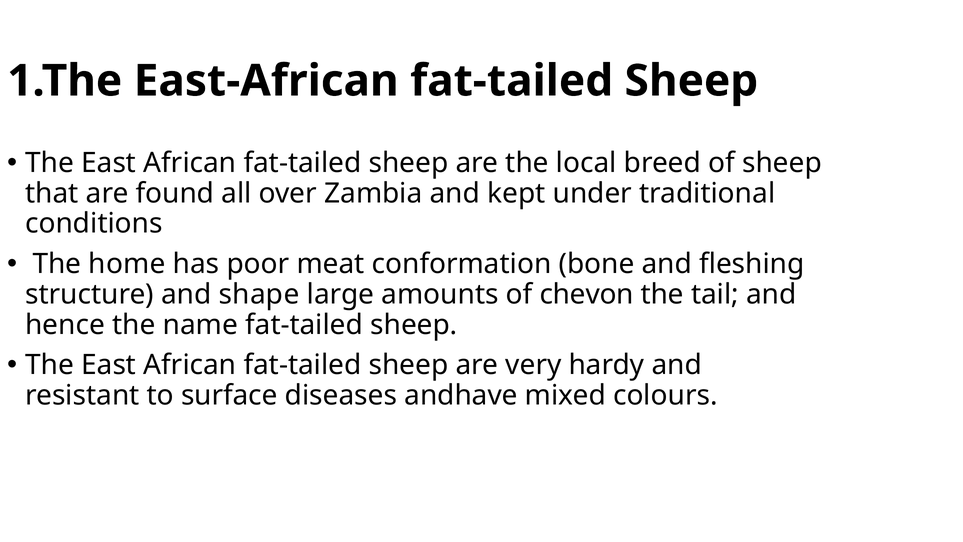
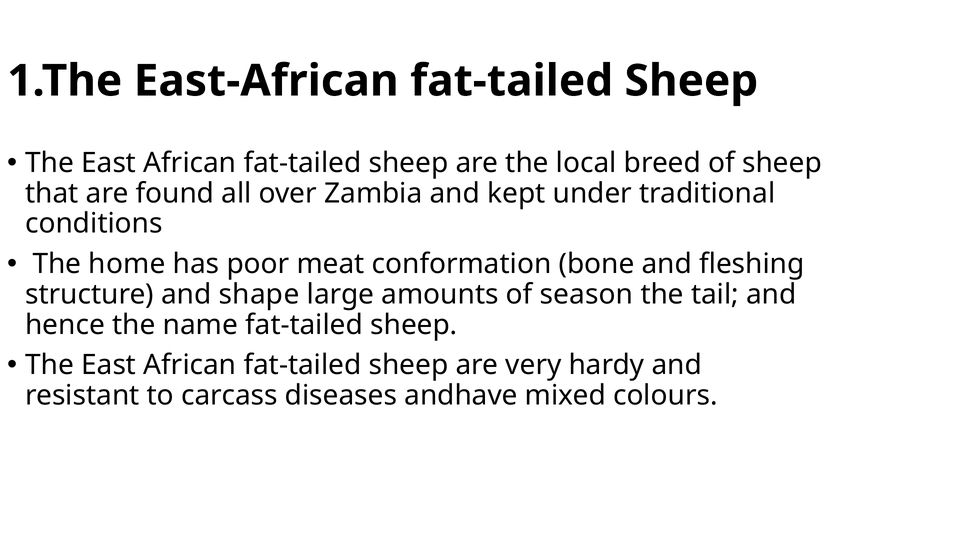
chevon: chevon -> season (586, 294)
surface: surface -> carcass (229, 395)
